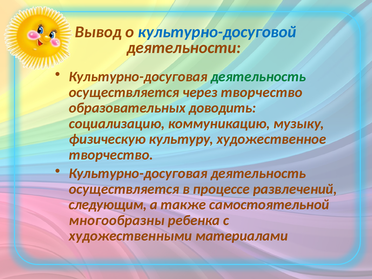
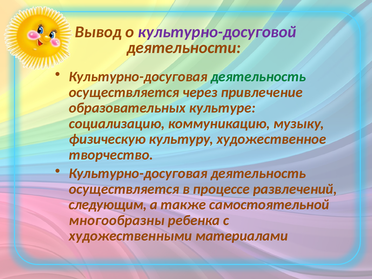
культурно-досуговой colour: blue -> purple (217, 32)
через творчество: творчество -> привлечение (262, 92)
доводить: доводить -> культуре (222, 108)
